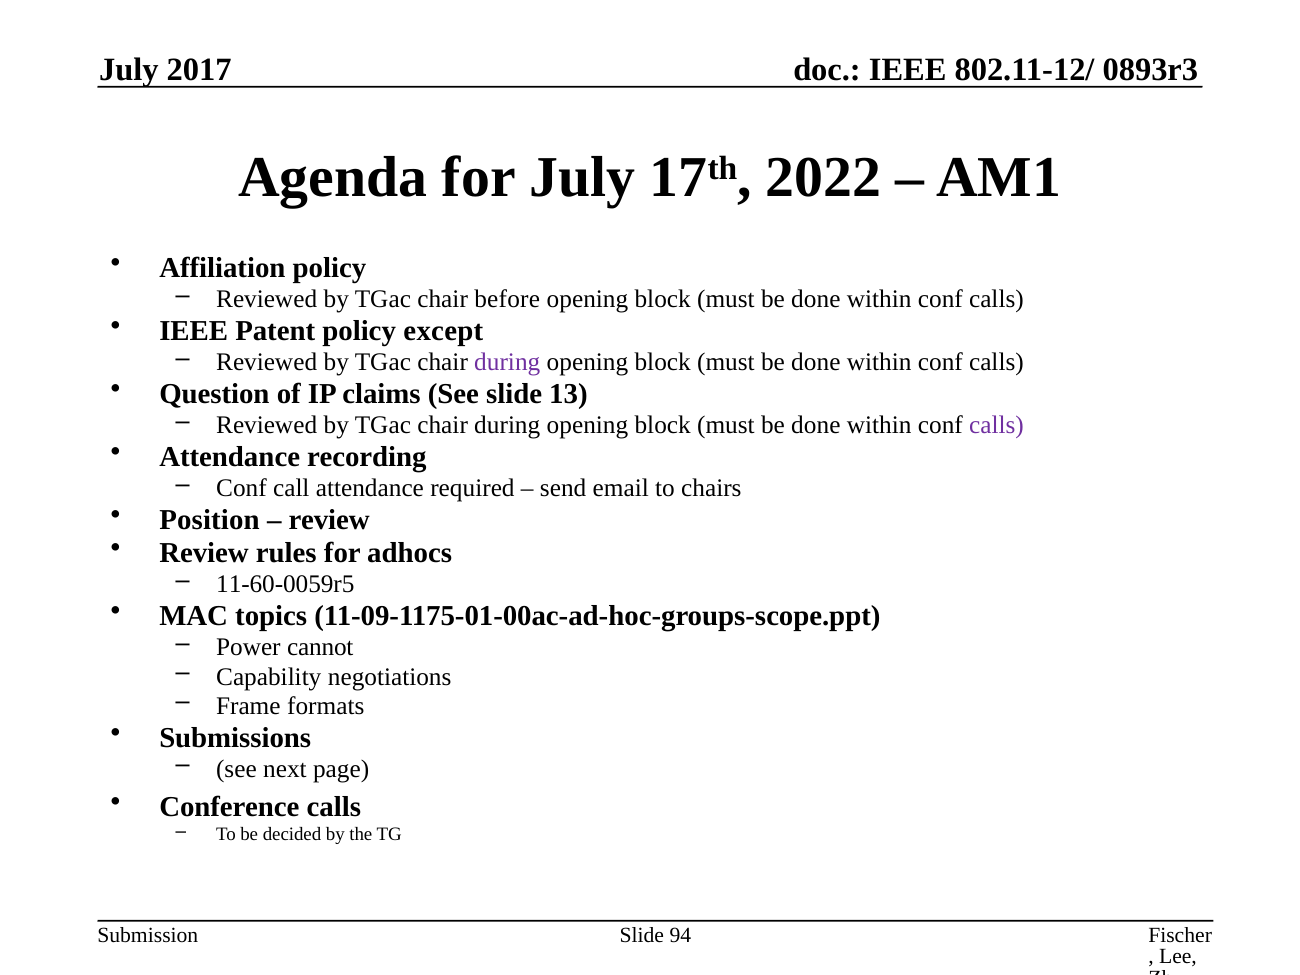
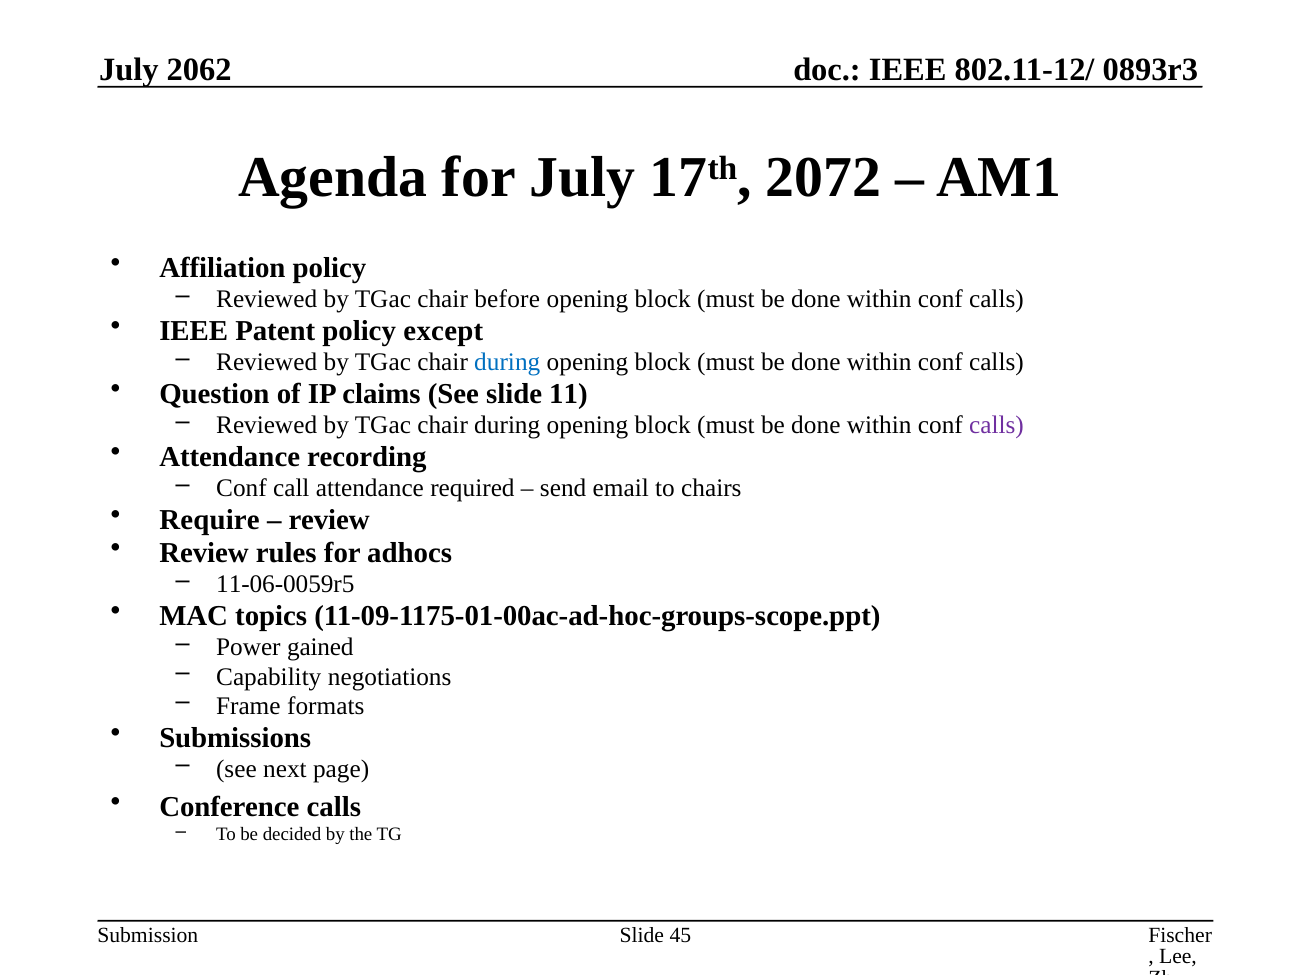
2017: 2017 -> 2062 (199, 69)
2022: 2022 -> 2072 (824, 177)
during colour: purple -> blue (507, 362)
13: 13 -> 11 (568, 394)
Position: Position -> Require (210, 520)
11-60-0059r5: 11-60-0059r5 -> 11-06-0059r5 (285, 584)
cannot: cannot -> gained (320, 647)
94: 94 -> 45 (680, 935)
